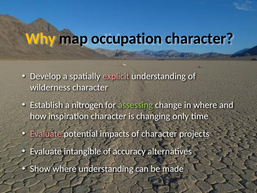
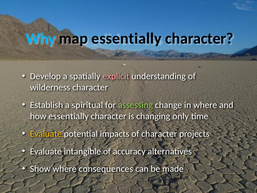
Why colour: yellow -> light blue (40, 38)
map occupation: occupation -> essentially (126, 38)
nitrogen: nitrogen -> spiritual (87, 105)
how inspiration: inspiration -> essentially (69, 116)
Evaluate colour: pink -> yellow (46, 134)
where understanding: understanding -> consequences (106, 169)
